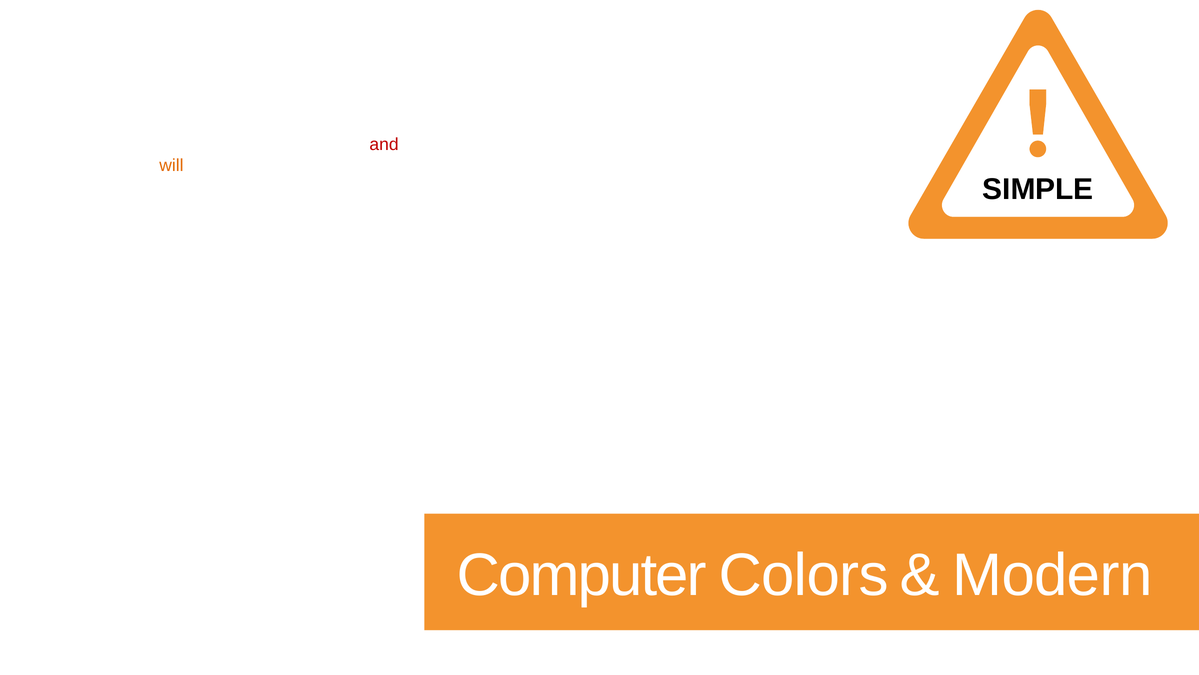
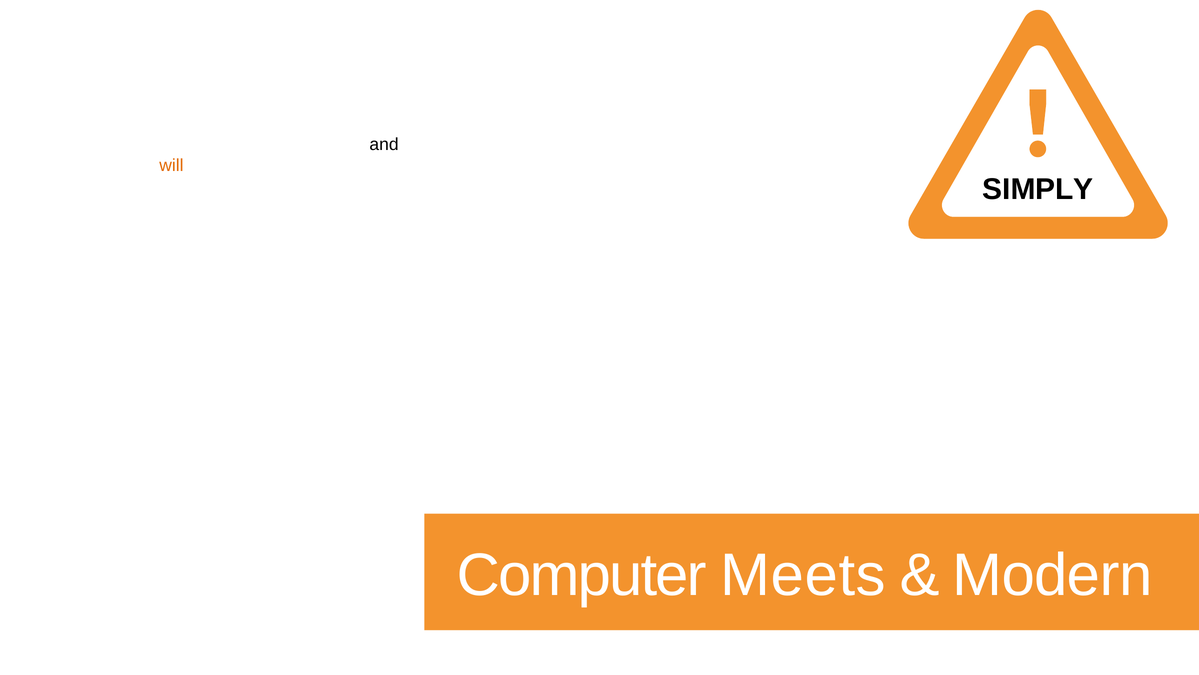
and colour: red -> black (384, 145)
SIMPLE: SIMPLE -> SIMPLY (1038, 189)
Colors: Colors -> Meets (803, 575)
